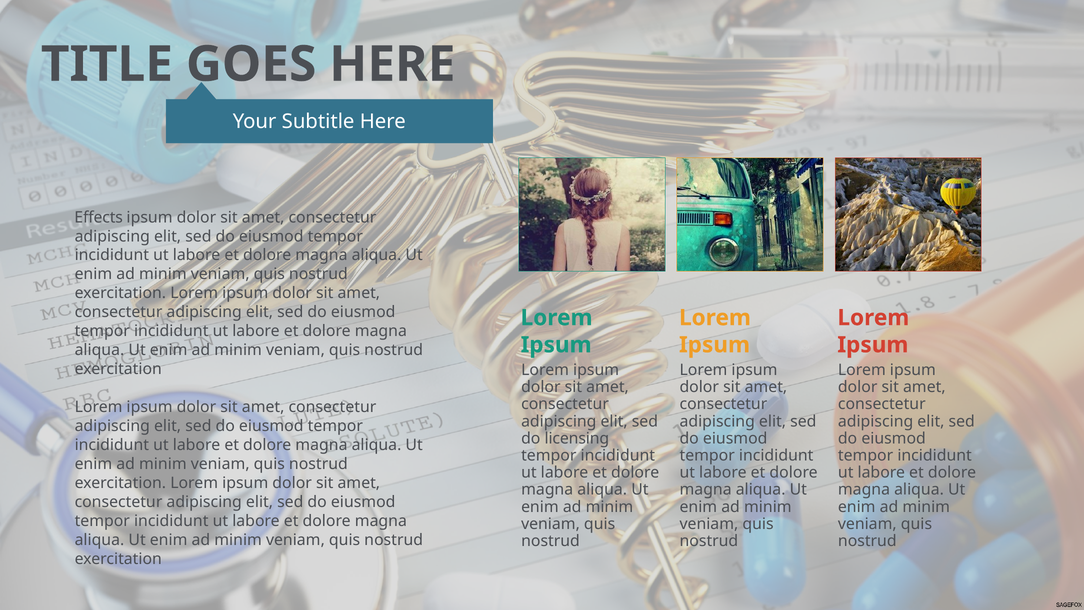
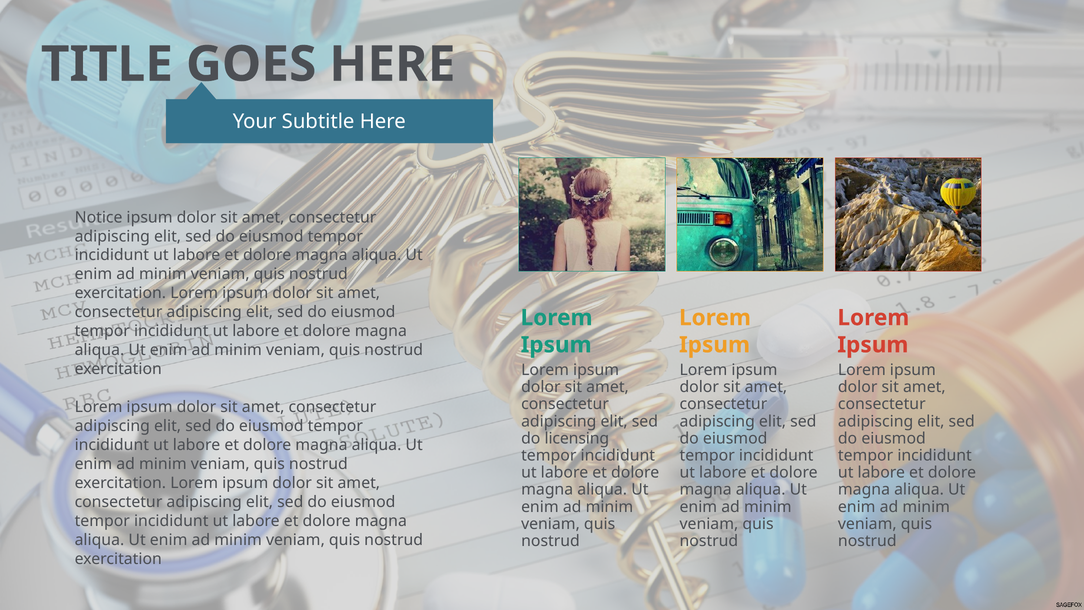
Effects: Effects -> Notice (99, 217)
